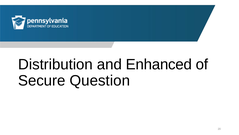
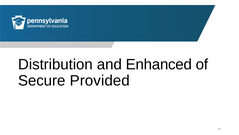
Question: Question -> Provided (100, 80)
